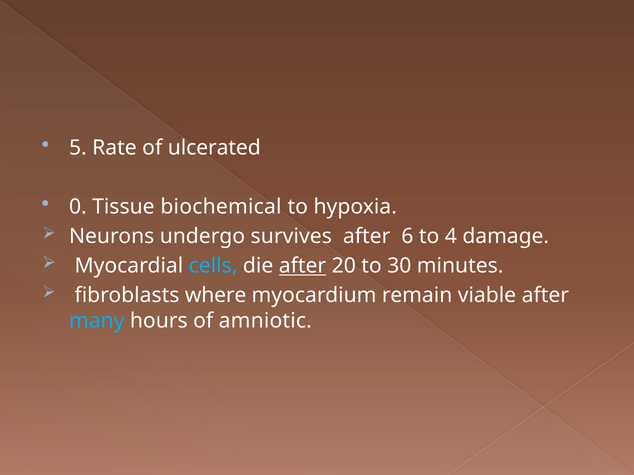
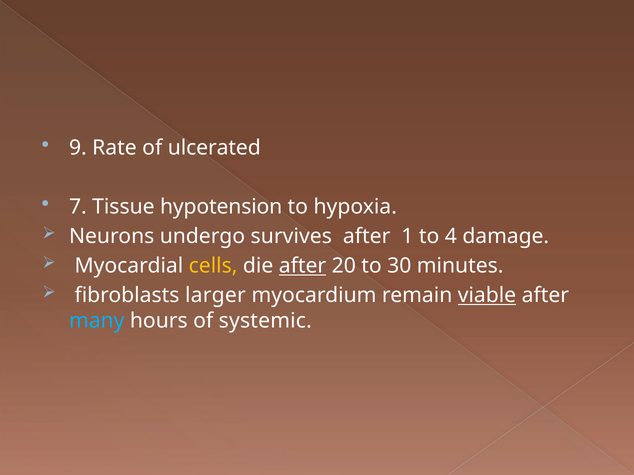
5: 5 -> 9 (78, 148)
0: 0 -> 7 (78, 207)
biochemical: biochemical -> hypotension (221, 207)
6: 6 -> 1 (407, 237)
cells colour: light blue -> yellow (213, 266)
where: where -> larger (215, 296)
viable underline: none -> present (487, 296)
amniotic: amniotic -> systemic (265, 321)
